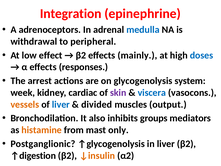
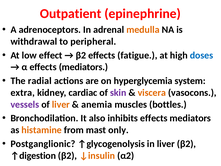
Integration: Integration -> Outpatient (71, 14)
medulla colour: blue -> orange (143, 30)
mainly: mainly -> fatigue (137, 55)
α effects responses: responses -> mediators (83, 67)
arrest: arrest -> radial (40, 81)
glycogenolysis: glycogenolysis -> hyperglycemia (143, 81)
week: week -> extra (23, 93)
viscera colour: blue -> orange (152, 93)
vessels colour: orange -> purple (25, 104)
liver colour: blue -> orange (61, 104)
divided: divided -> anemia (97, 104)
output: output -> bottles (168, 104)
inhibits groups: groups -> effects (154, 118)
